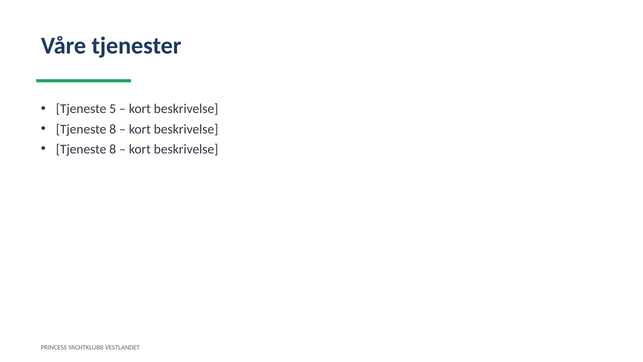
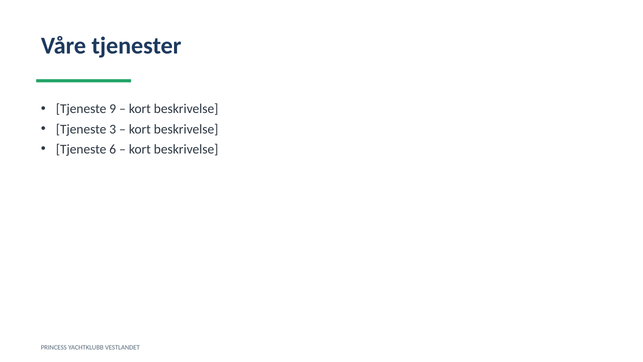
5: 5 -> 9 (113, 109)
8: 8 -> 3 (113, 129)
8: 8 -> 6 (113, 149)
